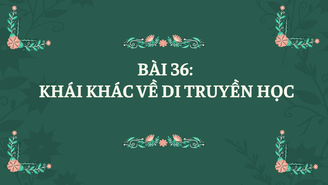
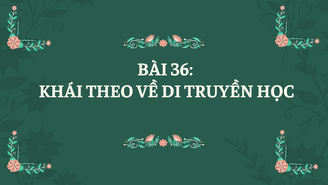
KHÁC: KHÁC -> THEO (110, 91)
